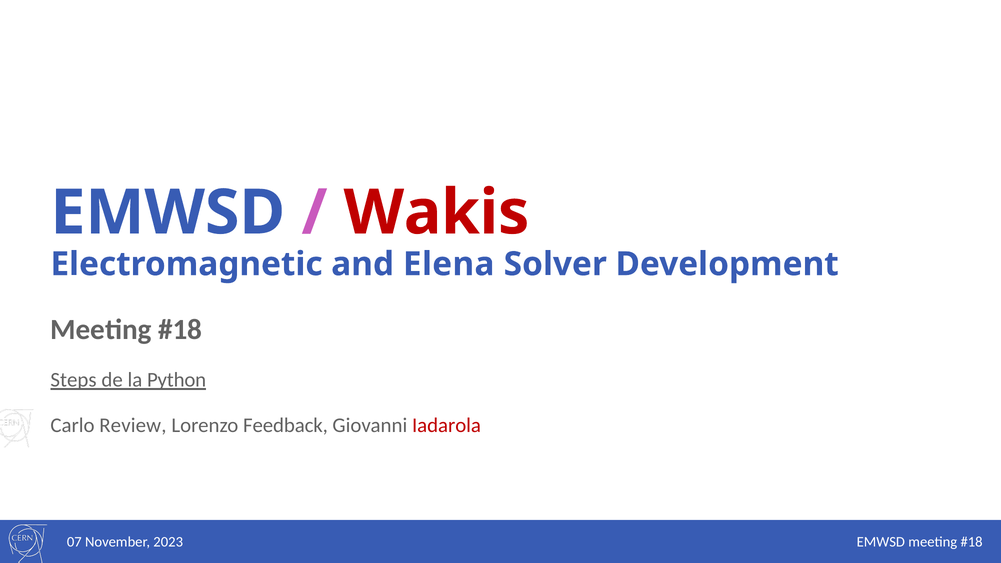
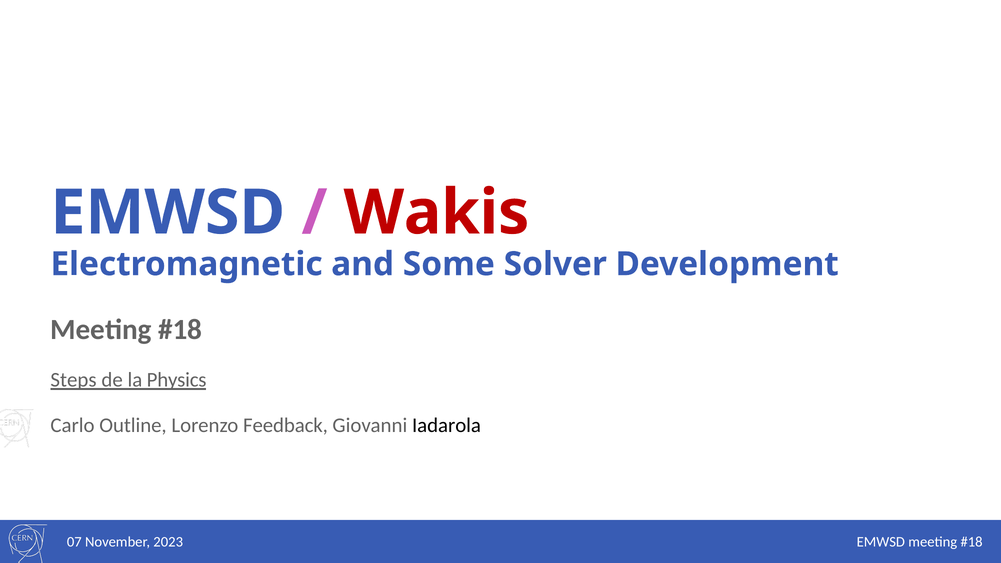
Elena: Elena -> Some (449, 264)
Python: Python -> Physics (177, 380)
Review: Review -> Outline (133, 425)
Iadarola colour: red -> black (446, 425)
